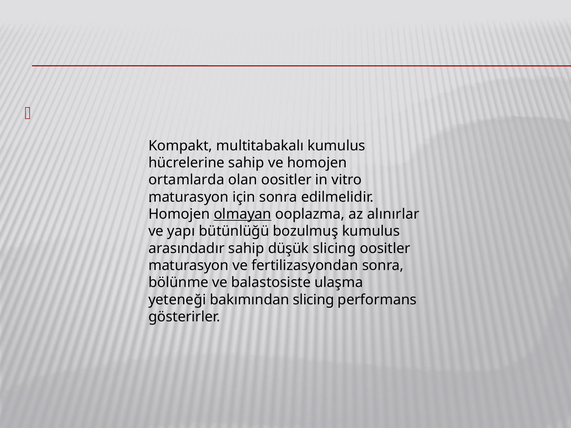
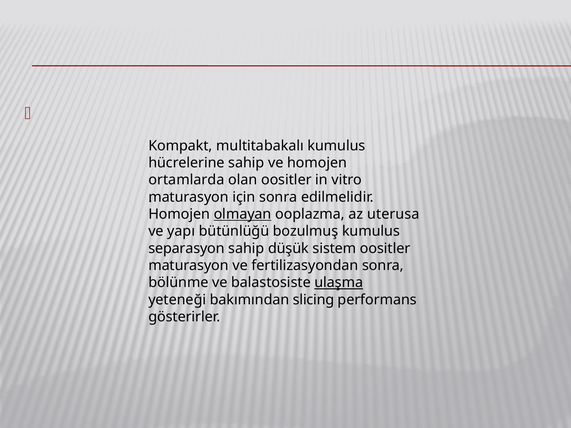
alınırlar: alınırlar -> uterusa (393, 214)
arasındadır: arasındadır -> separasyon (187, 249)
düşük slicing: slicing -> sistem (334, 249)
ulaşma underline: none -> present (339, 283)
